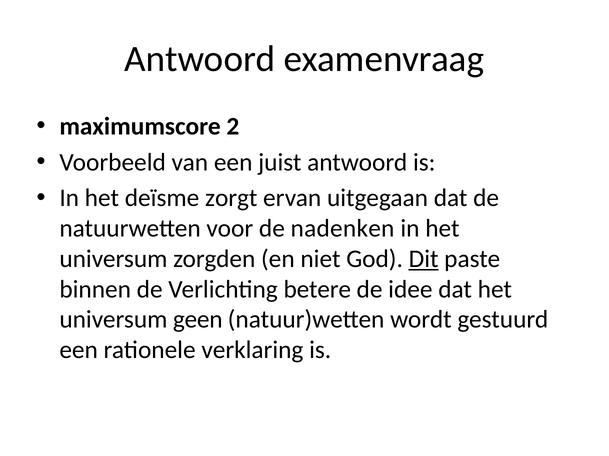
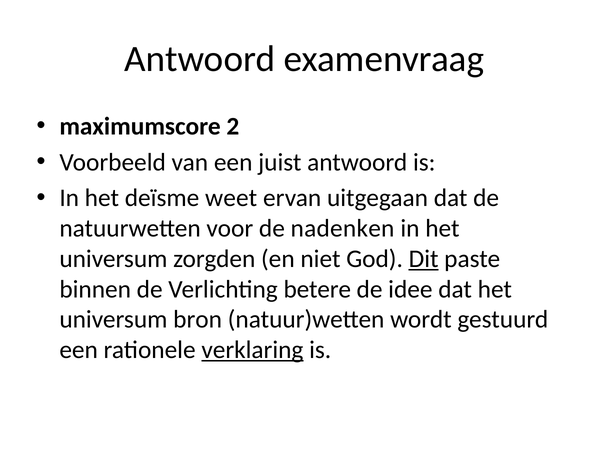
zorgt: zorgt -> weet (231, 198)
geen: geen -> bron (198, 320)
verklaring underline: none -> present (252, 351)
